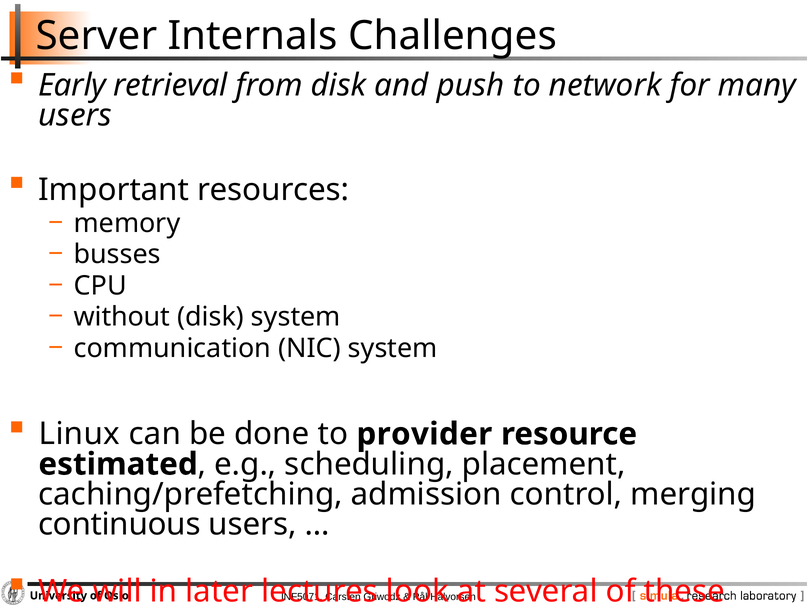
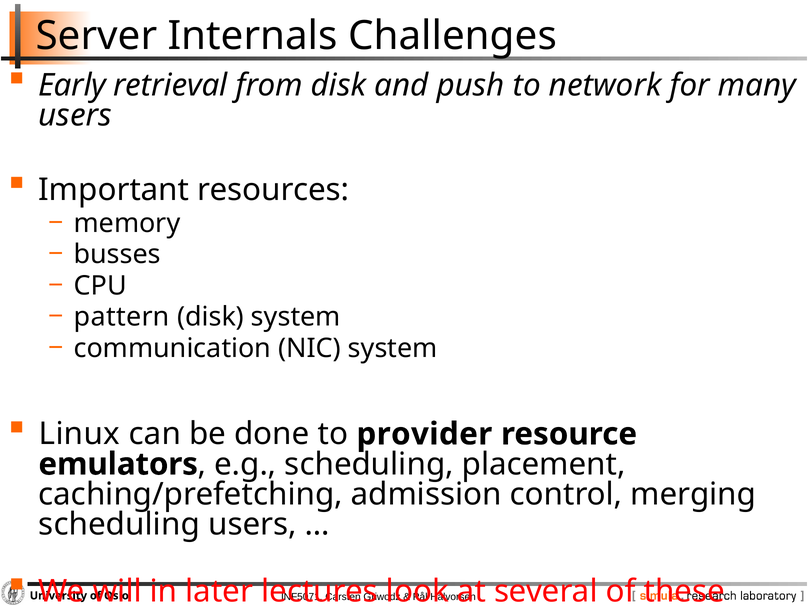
without: without -> pattern (122, 317)
estimated: estimated -> emulators (118, 464)
continuous: continuous -> scheduling (119, 525)
